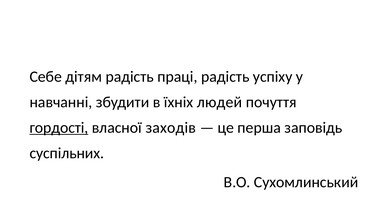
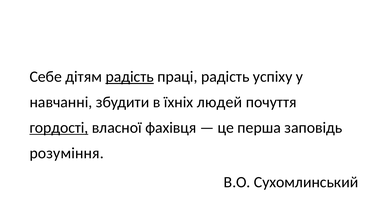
радість underline: none -> present (130, 77)
заходів: заходів -> фахівця (171, 128)
суспільних: суспільних -> розуміння (67, 153)
